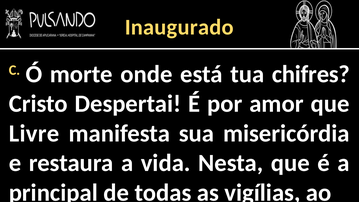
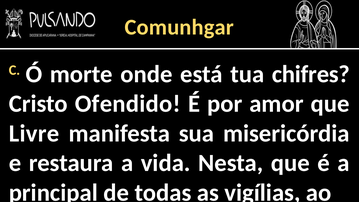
Inaugurado: Inaugurado -> Comunhgar (179, 27)
Despertai: Despertai -> Ofendido (128, 104)
